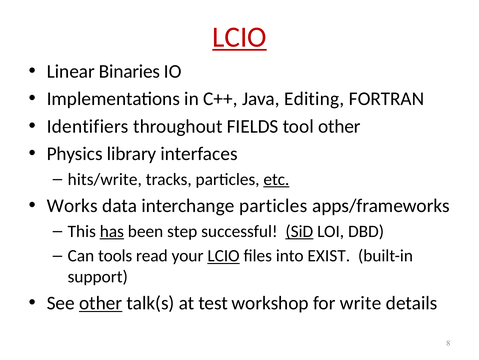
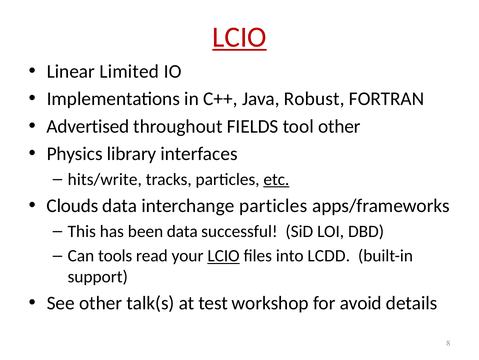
Binaries: Binaries -> Limited (129, 71)
Editing: Editing -> Robust (314, 99)
Identifiers: Identifiers -> Advertised (88, 126)
Works: Works -> Clouds (72, 205)
has underline: present -> none (112, 231)
been step: step -> data (182, 231)
SiD underline: present -> none (299, 231)
EXIST: EXIST -> LCDD (329, 255)
other underline: present -> none (101, 302)
write: write -> avoid (361, 302)
